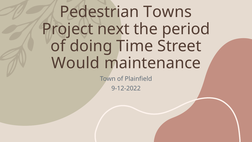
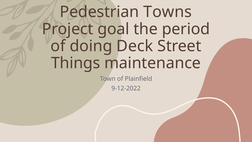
next: next -> goal (113, 29)
Time: Time -> Deck (135, 46)
Would: Would -> Things (76, 63)
